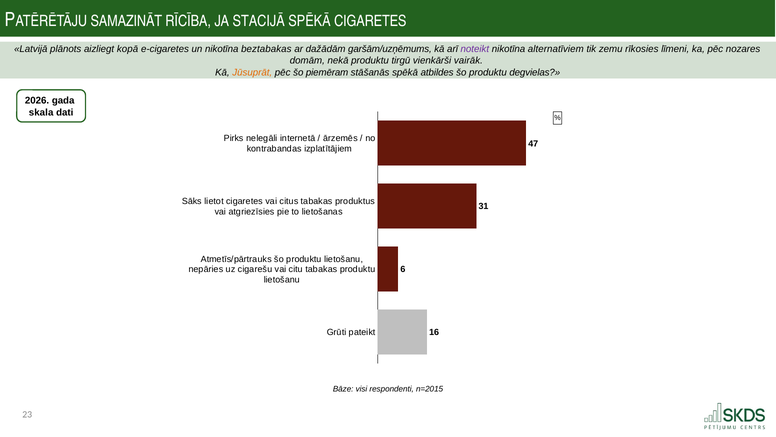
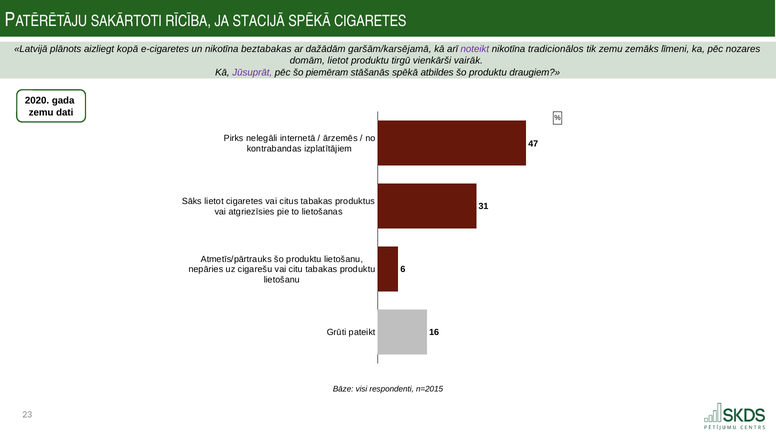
SAMAZINĀT: SAMAZINĀT -> SAKĀRTOTI (126, 21)
garšām/uzņēmums: garšām/uzņēmums -> garšām/karsējamā (390, 49)
alternatīviem: alternatīviem -> tradicionālos (556, 49)
rīkosies: rīkosies -> zemāks (642, 49)
domām nekā: nekā -> lietot (338, 61)
Jūsuprāt colour: orange -> purple (252, 72)
degvielas: degvielas -> draugiem (535, 72)
2026: 2026 -> 2020 (37, 101)
skala: skala -> zemu (41, 112)
